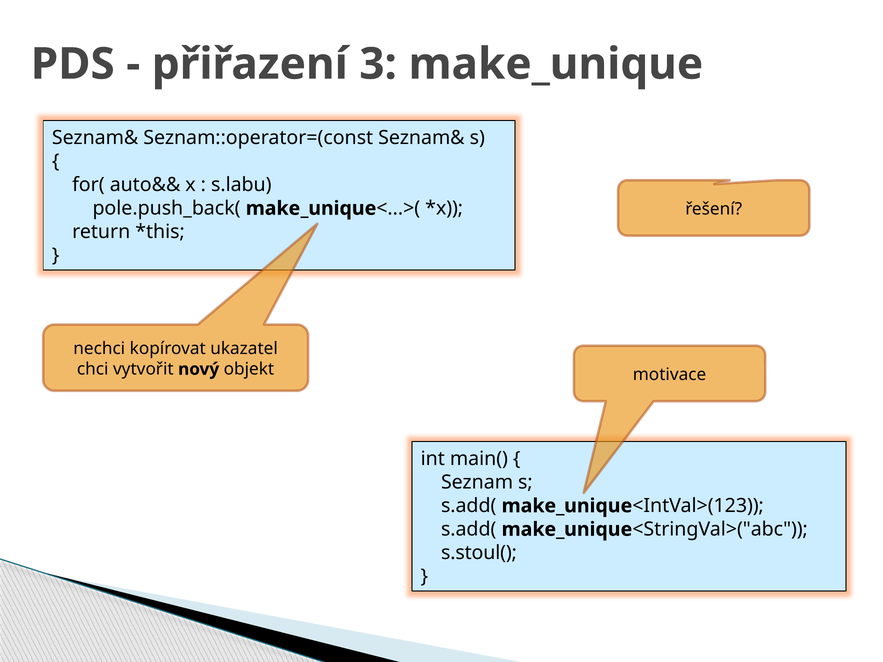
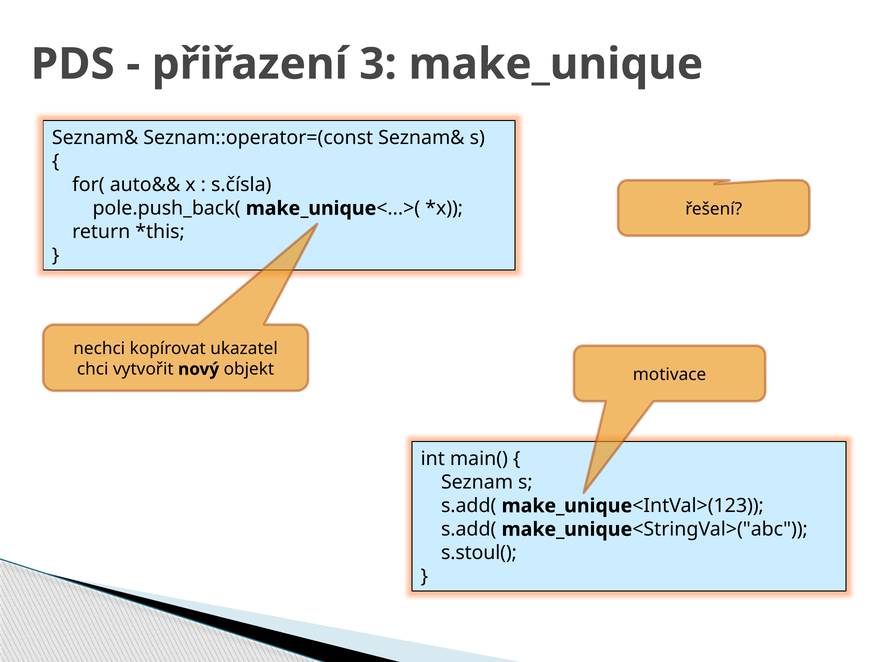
s.labu: s.labu -> s.čísla (241, 185)
